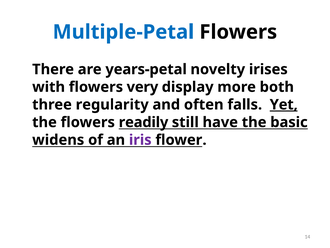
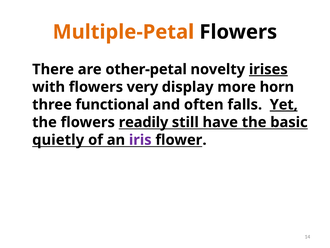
Multiple-Petal colour: blue -> orange (123, 32)
years-petal: years-petal -> other-petal (146, 69)
irises underline: none -> present (268, 69)
both: both -> horn (277, 87)
regularity: regularity -> functional (112, 104)
widens: widens -> quietly (58, 140)
